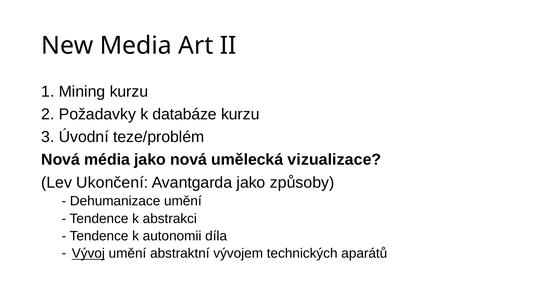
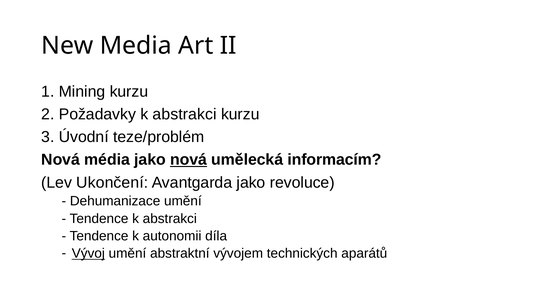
Požadavky k databáze: databáze -> abstrakci (185, 114)
nová underline: none -> present (189, 160)
vizualizace: vizualizace -> informacím (335, 160)
způsoby: způsoby -> revoluce (302, 182)
